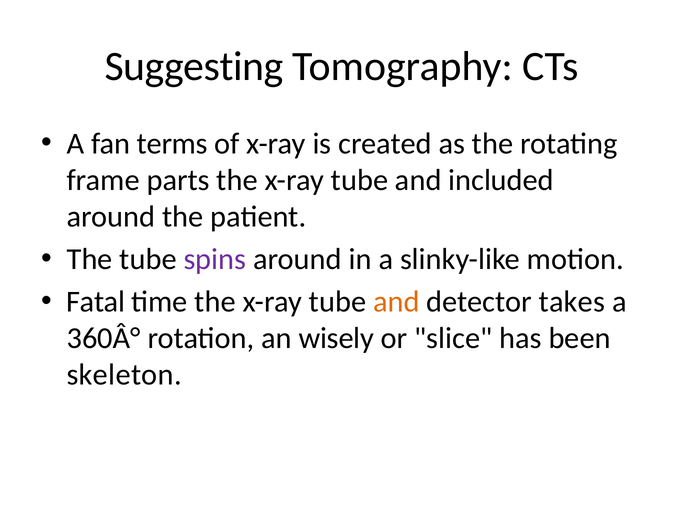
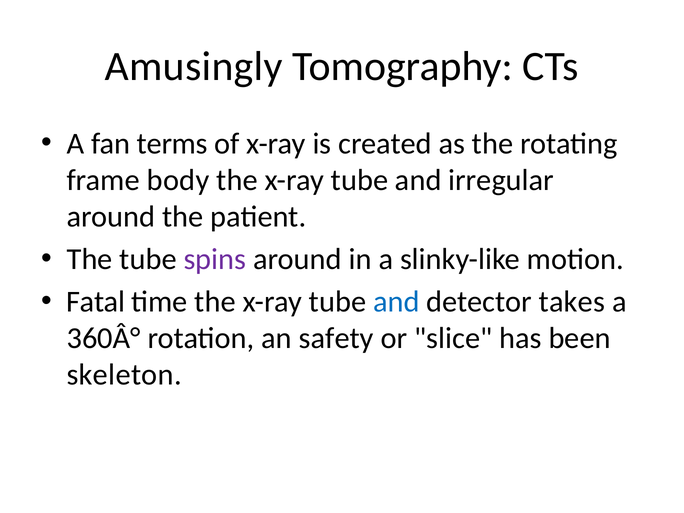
Suggesting: Suggesting -> Amusingly (194, 66)
parts: parts -> body (178, 180)
included: included -> irregular (501, 180)
and colour: orange -> blue (396, 302)
wisely: wisely -> safety (336, 338)
